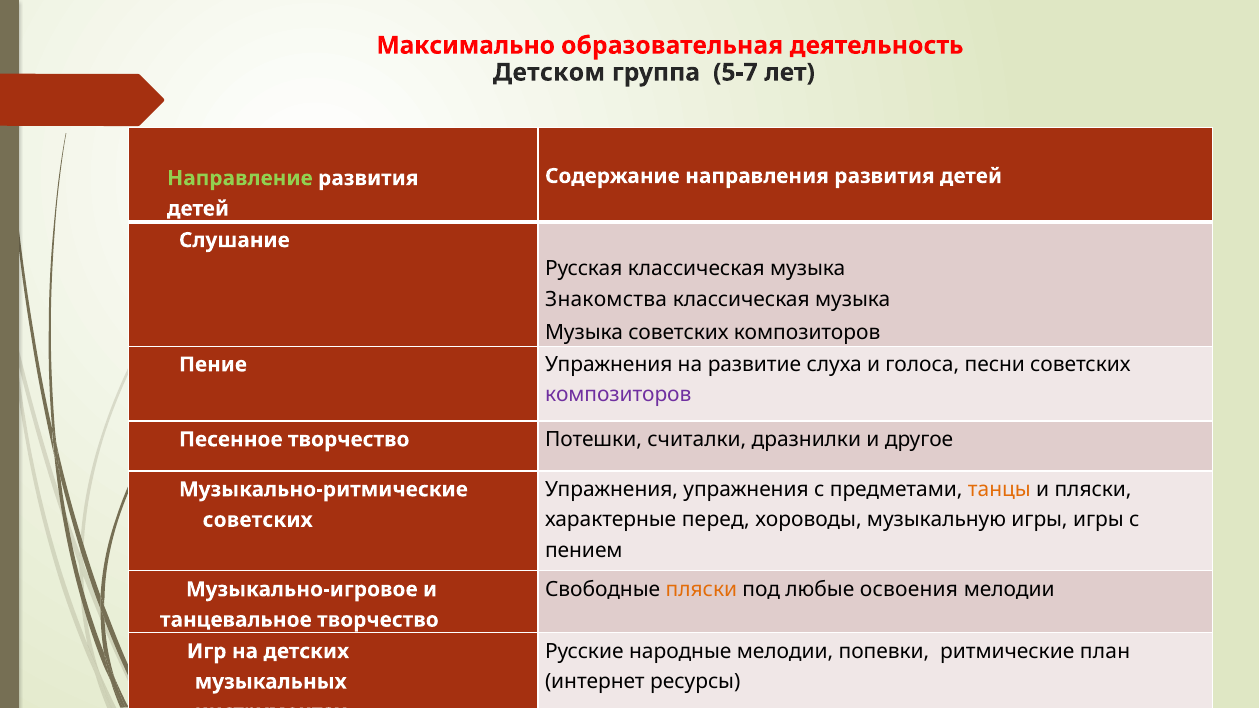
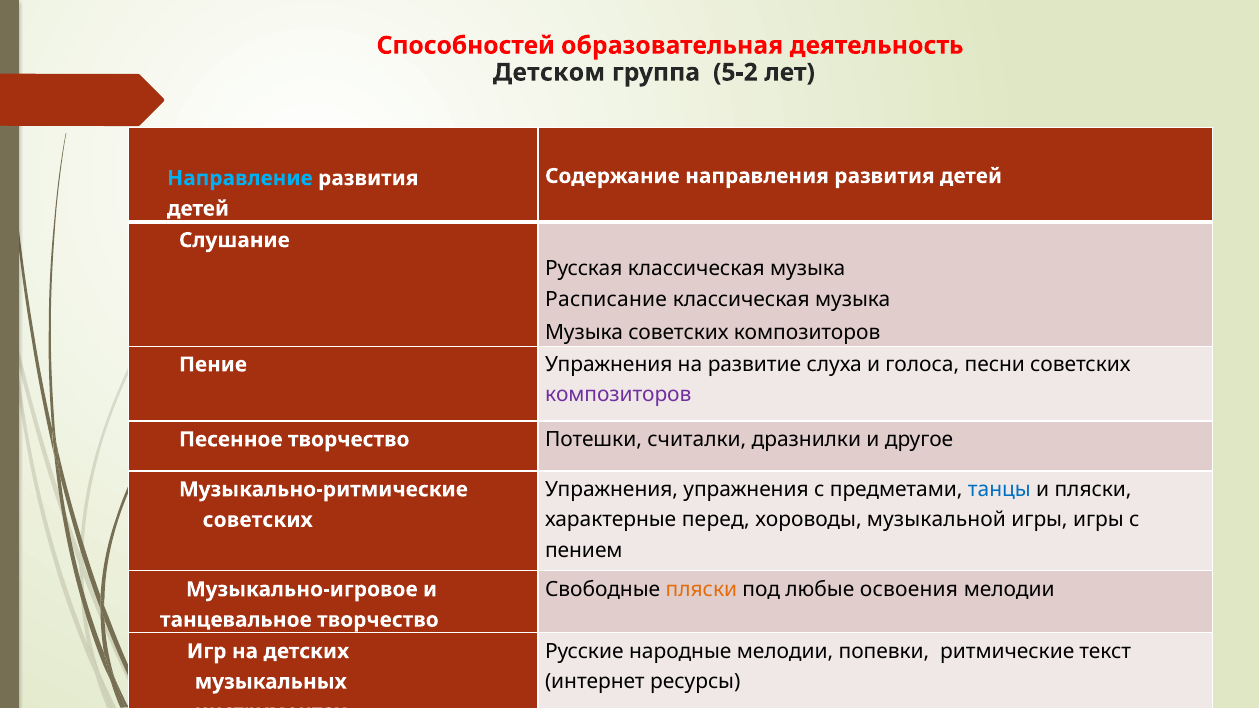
Максимально: Максимально -> Способностей (466, 46)
5-7: 5-7 -> 5-2 (735, 72)
Направление colour: light green -> light blue (240, 178)
Знакомства: Знакомства -> Расписание (606, 300)
танцы colour: orange -> blue (999, 490)
музыкальную: музыкальную -> музыкальной (936, 520)
план: план -> текст (1105, 651)
